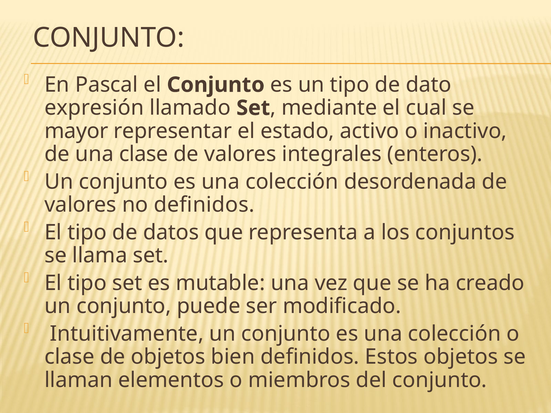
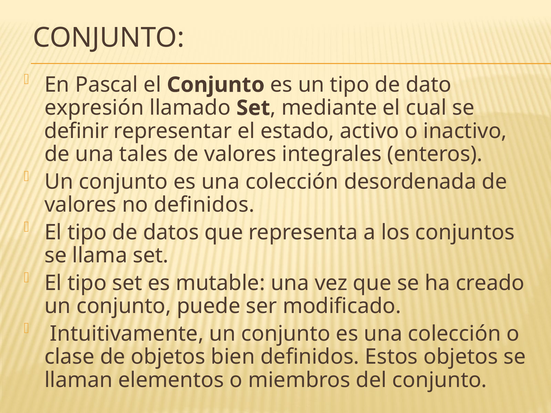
mayor: mayor -> definir (76, 131)
una clase: clase -> tales (143, 154)
